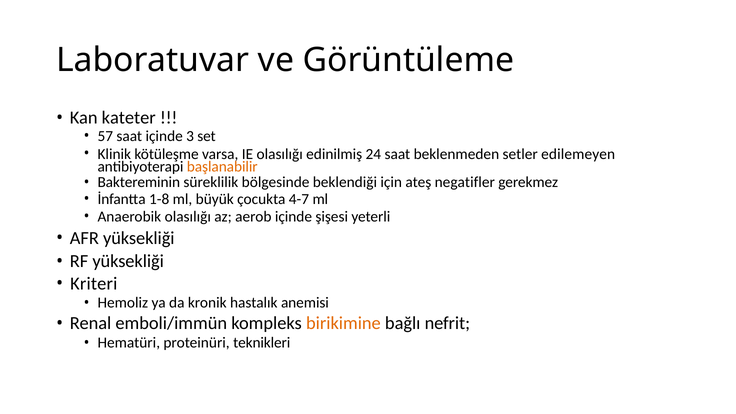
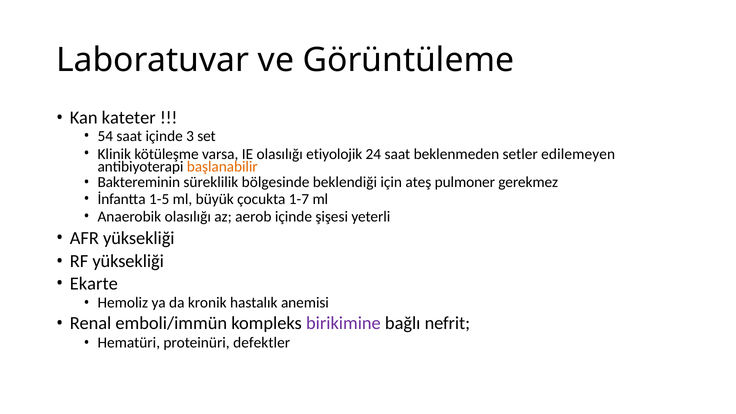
57: 57 -> 54 (105, 136)
edinilmiş: edinilmiş -> etiyolojik (334, 154)
negatifler: negatifler -> pulmoner (465, 182)
1-8: 1-8 -> 1-5 (159, 199)
4-7: 4-7 -> 1-7 (299, 199)
Kriteri: Kriteri -> Ekarte (94, 283)
birikimine colour: orange -> purple (343, 323)
teknikleri: teknikleri -> defektler (262, 343)
